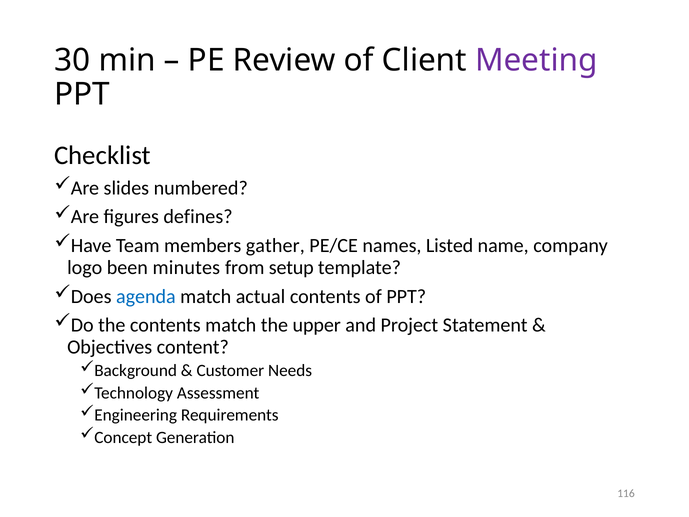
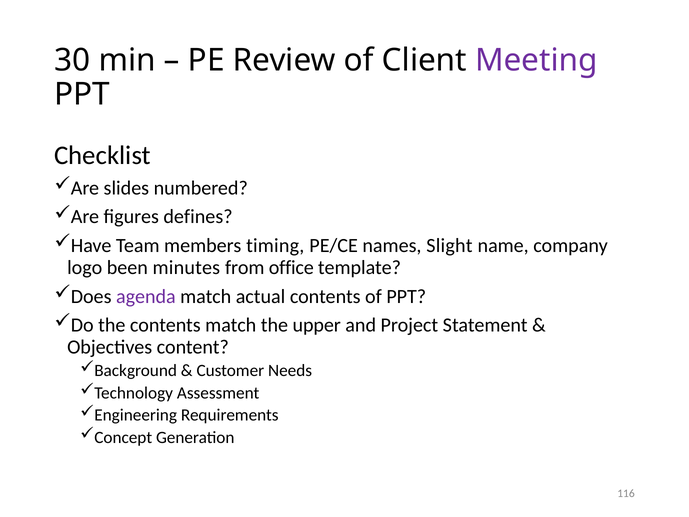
gather: gather -> timing (275, 246)
Listed: Listed -> Slight (449, 246)
setup: setup -> office (291, 267)
agenda colour: blue -> purple (146, 296)
